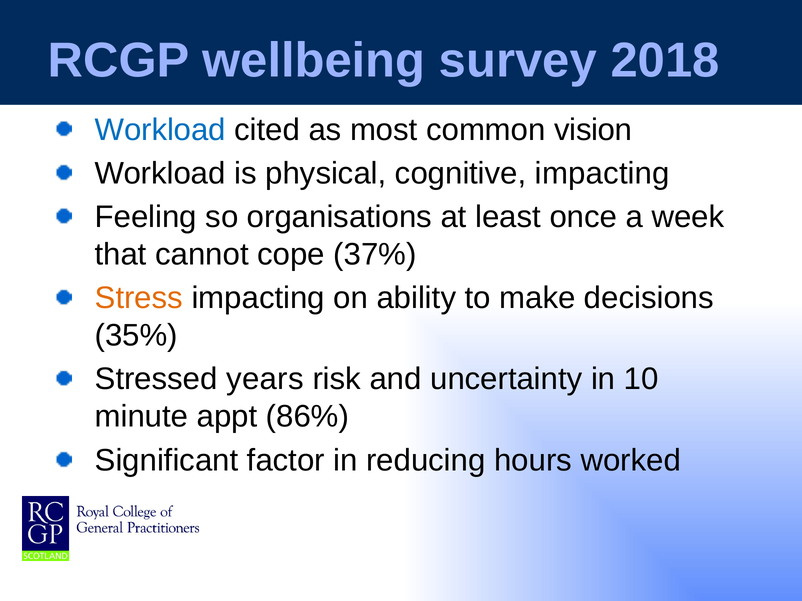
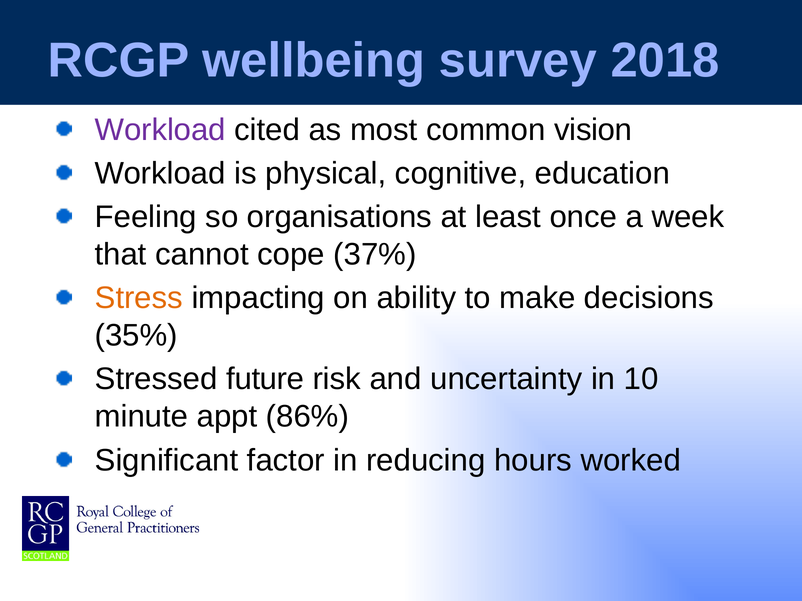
Workload colour: blue -> purple (160, 130)
cognitive impacting: impacting -> education (602, 174)
years: years -> future (265, 380)
